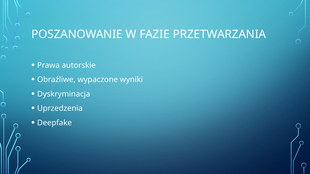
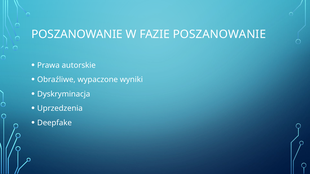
FAZIE PRZETWARZANIA: PRZETWARZANIA -> POSZANOWANIE (219, 34)
